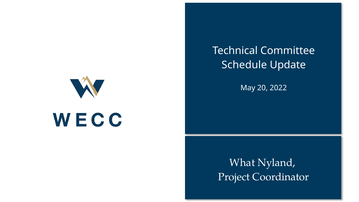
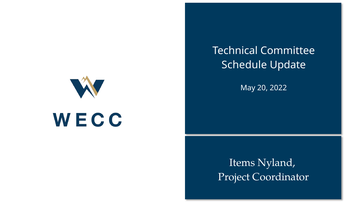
What: What -> Items (242, 163)
